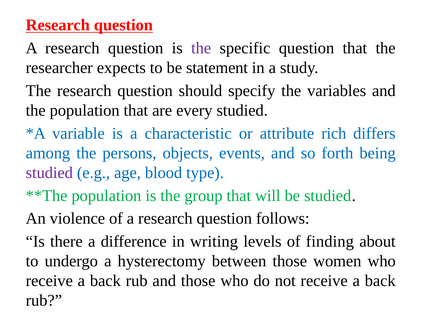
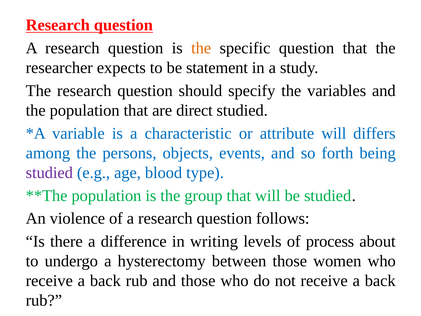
the colour: purple -> orange (201, 48)
every: every -> direct (194, 110)
attribute rich: rich -> will (334, 133)
finding: finding -> process (330, 241)
